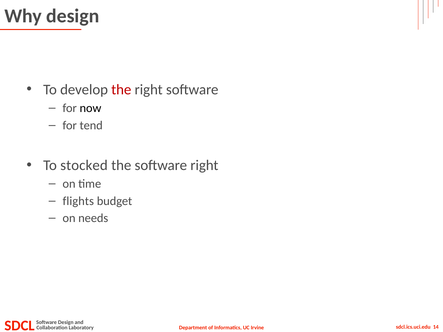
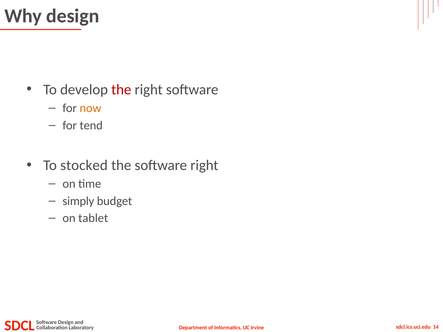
now colour: black -> orange (90, 108)
flights: flights -> simply (78, 201)
needs: needs -> tablet (93, 218)
